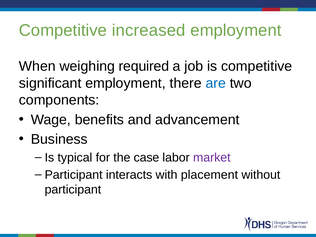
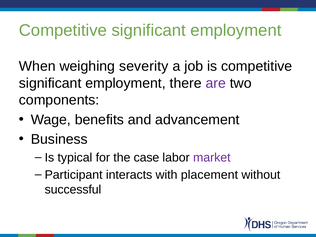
increased: increased -> significant (149, 30)
required: required -> severity (144, 66)
are colour: blue -> purple (216, 83)
participant: participant -> successful (73, 189)
